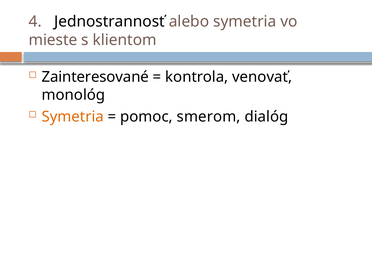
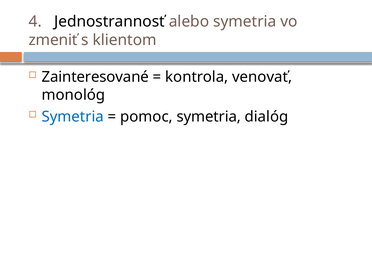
mieste: mieste -> zmeniť (53, 40)
Symetria colour: orange -> blue (73, 117)
pomoc smerom: smerom -> symetria (209, 117)
